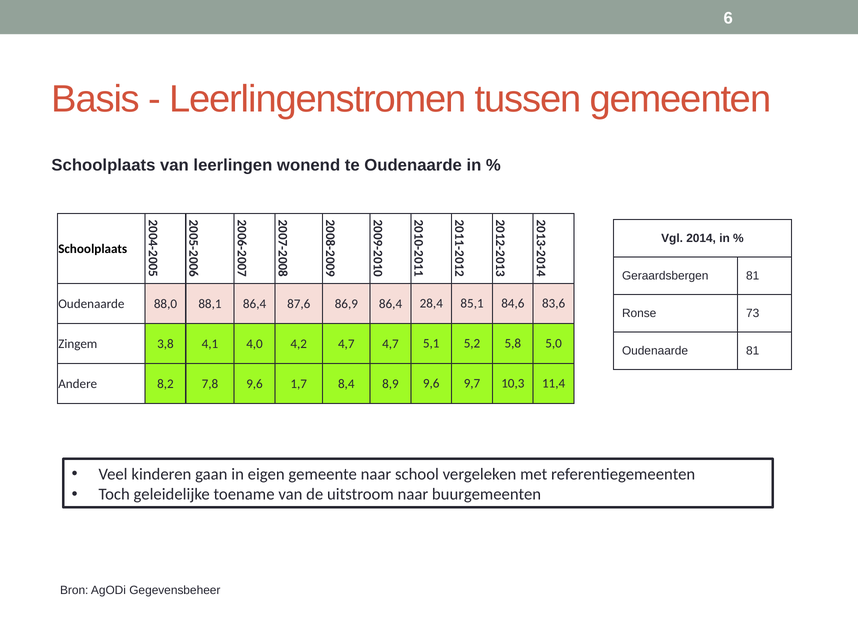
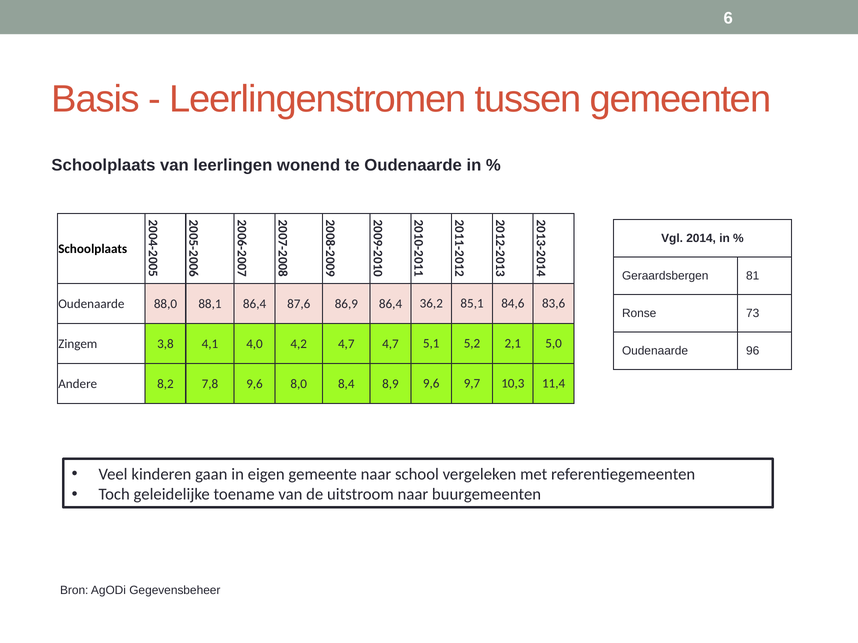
28,4: 28,4 -> 36,2 (431, 304)
5,8: 5,8 -> 2,1 (513, 344)
Oudenaarde 81: 81 -> 96 (753, 351)
1,7: 1,7 -> 8,0 (299, 384)
